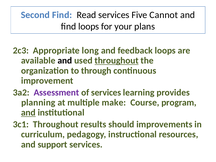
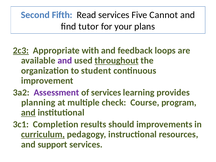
Second Find: Find -> Fifth (62, 15)
find loops: loops -> tutor (89, 26)
2c3 underline: none -> present (21, 51)
long: long -> with (90, 51)
and colour: black -> purple (65, 61)
through: through -> student (96, 71)
make: make -> check (114, 102)
3c1 Throughout: Throughout -> Completion (56, 124)
curriculum underline: none -> present (43, 134)
